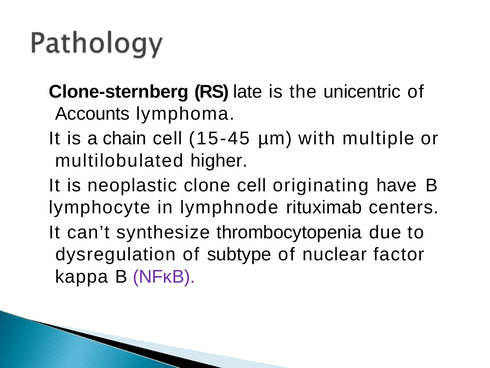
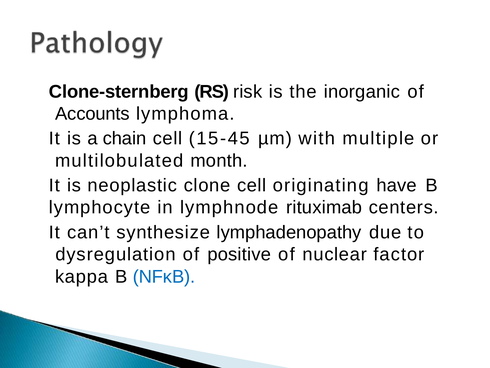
late: late -> risk (248, 92)
unicentric: unicentric -> inorganic (362, 92)
higher: higher -> month (219, 160)
thrombocytopenia: thrombocytopenia -> lymphadenopathy (289, 232)
subtype: subtype -> positive (239, 254)
NFĸB colour: purple -> blue (164, 276)
